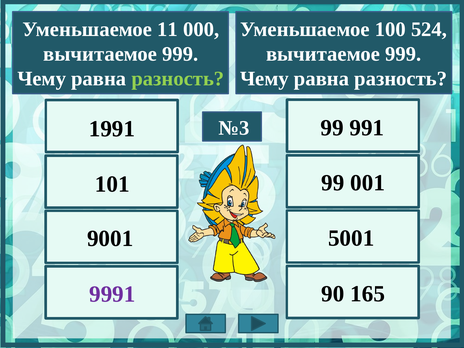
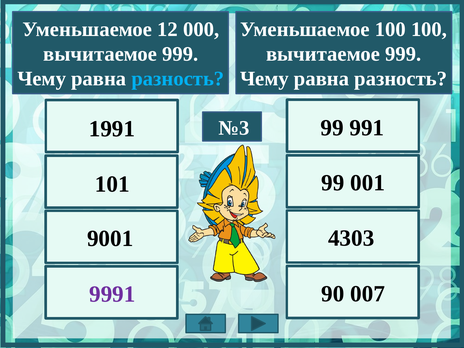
11: 11 -> 12 (168, 29)
100 524: 524 -> 100 (429, 29)
разность colour: light green -> light blue (178, 79)
5001: 5001 -> 4303 (351, 238)
165: 165 -> 007 (368, 294)
